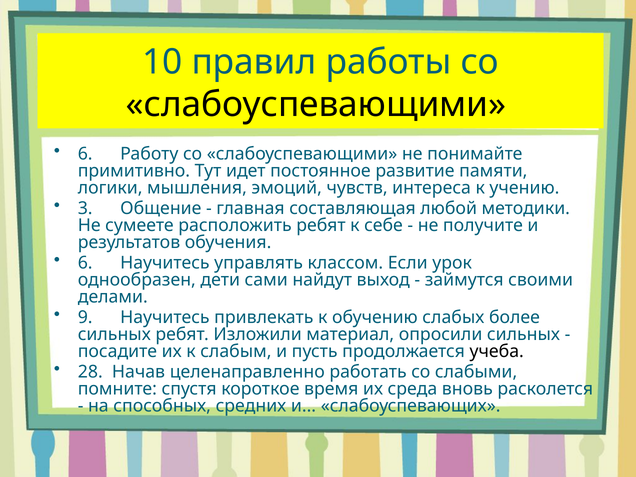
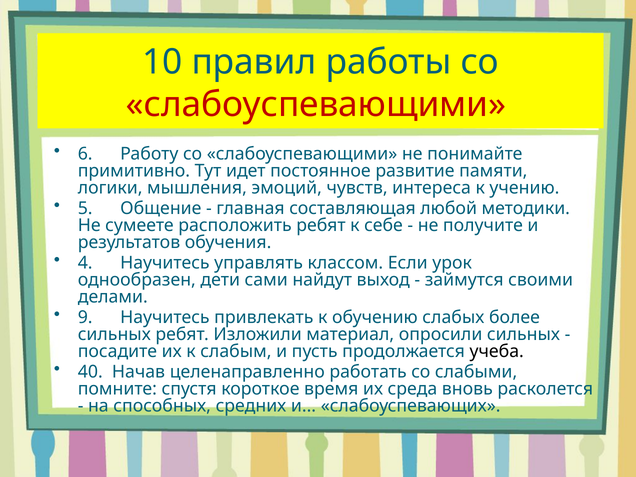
слабоуспевающими colour: black -> red (316, 104)
3: 3 -> 5 (85, 208)
6: 6 -> 4 (85, 263)
28: 28 -> 40 (90, 372)
